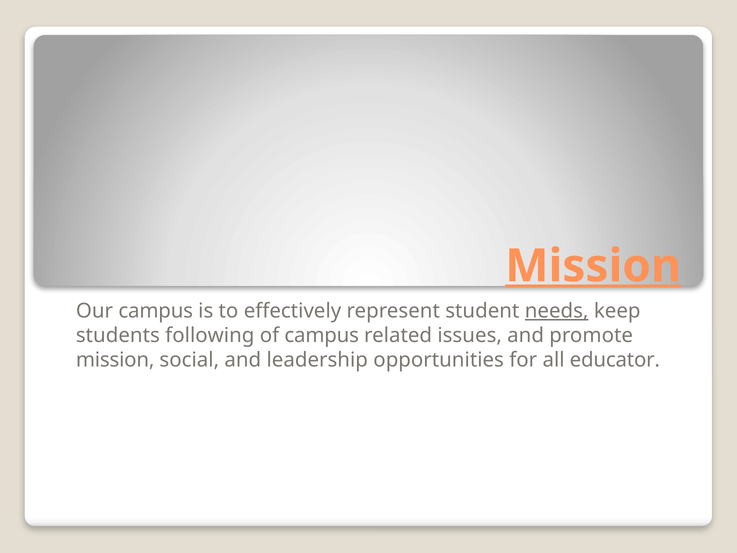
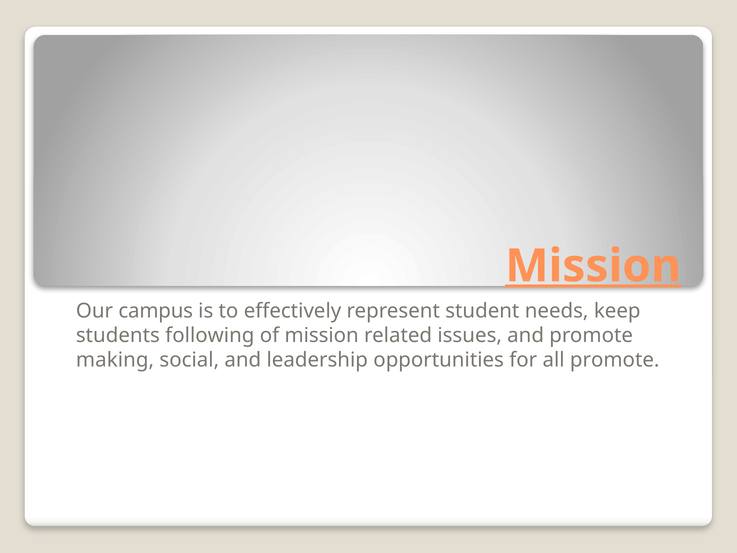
needs underline: present -> none (557, 311)
of campus: campus -> mission (322, 335)
mission: mission -> making (115, 360)
all educator: educator -> promote (615, 360)
